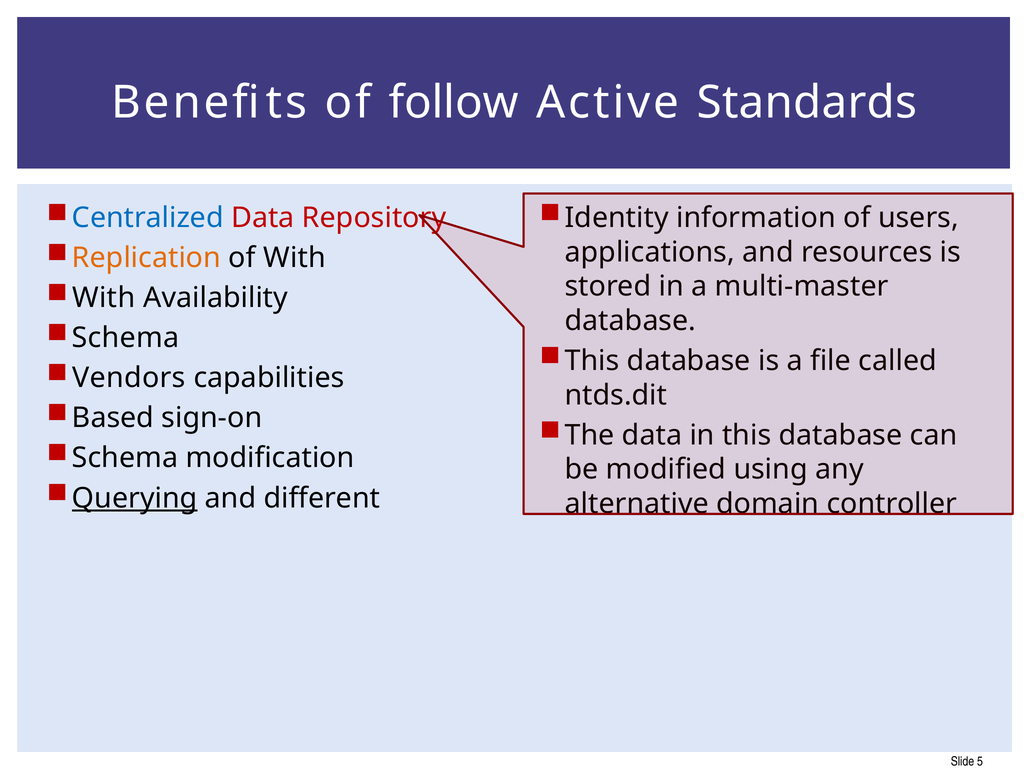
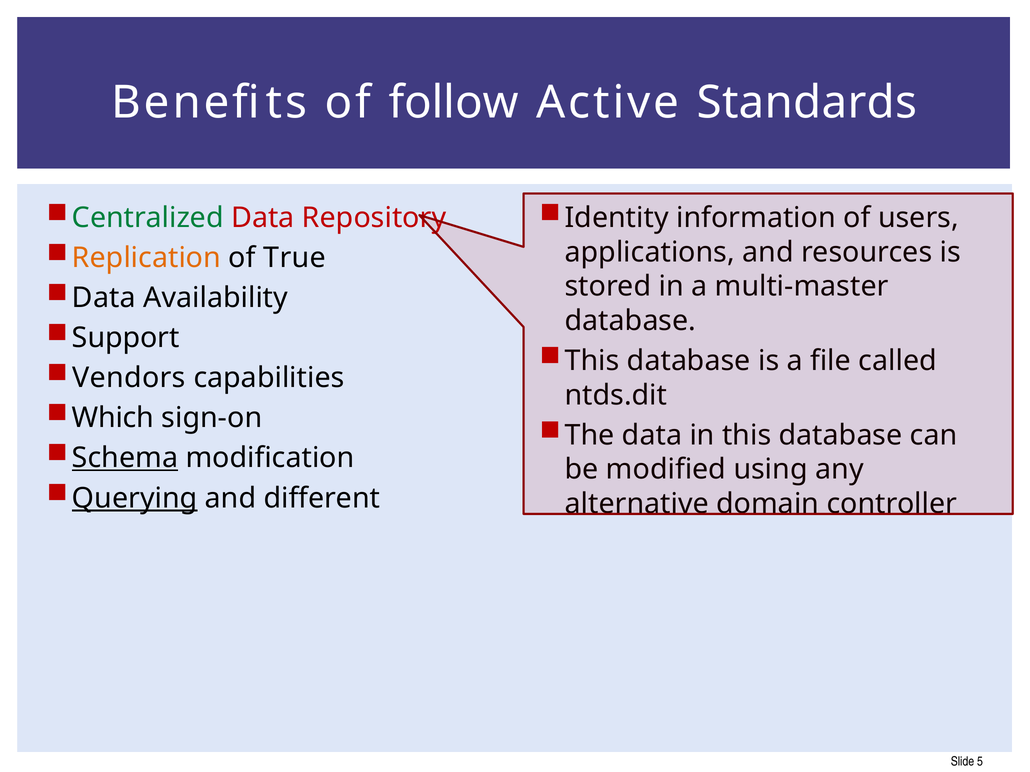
Centralized colour: blue -> green (148, 218)
of With: With -> True (295, 258)
With: With -> Data (104, 298)
Schema: Schema -> Support (126, 338)
Based: Based -> Which (113, 418)
Schema underline: none -> present (125, 458)
